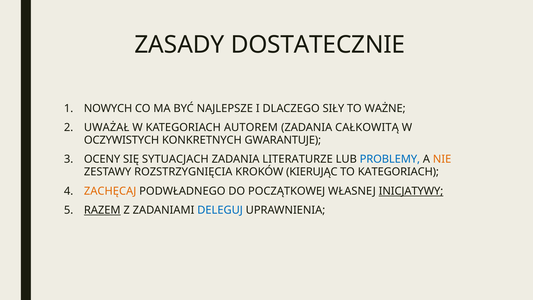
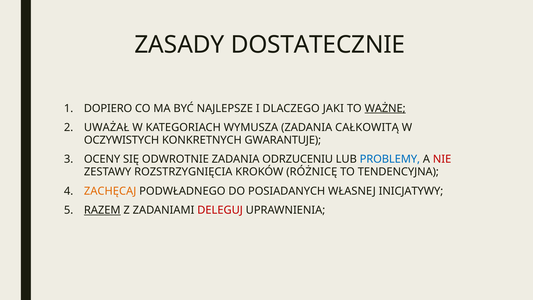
NOWYCH: NOWYCH -> DOPIERO (108, 108)
SIŁY: SIŁY -> JAKI (333, 108)
WAŻNE underline: none -> present (385, 108)
AUTOREM: AUTOREM -> WYMUSZA (251, 127)
SYTUACJACH: SYTUACJACH -> ODWROTNIE (175, 159)
LITERATURZE: LITERATURZE -> ODRZUCENIU (298, 159)
NIE colour: orange -> red (442, 159)
KIERUJĄC: KIERUJĄC -> RÓŻNICĘ (312, 172)
TO KATEGORIACH: KATEGORIACH -> TENDENCYJNA (398, 172)
POCZĄTKOWEJ: POCZĄTKOWEJ -> POSIADANYCH (287, 191)
INICJATYWY underline: present -> none (411, 191)
DELEGUJ colour: blue -> red (220, 210)
